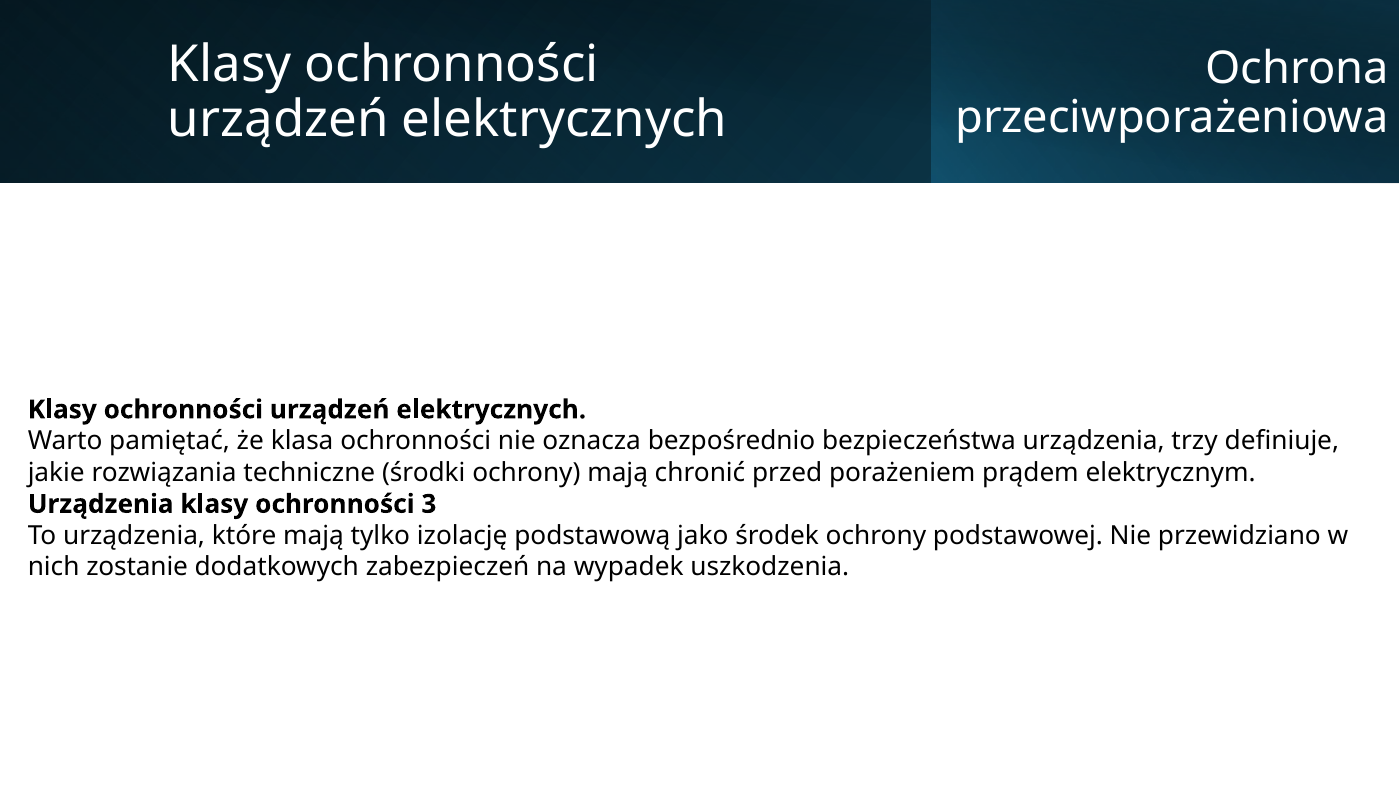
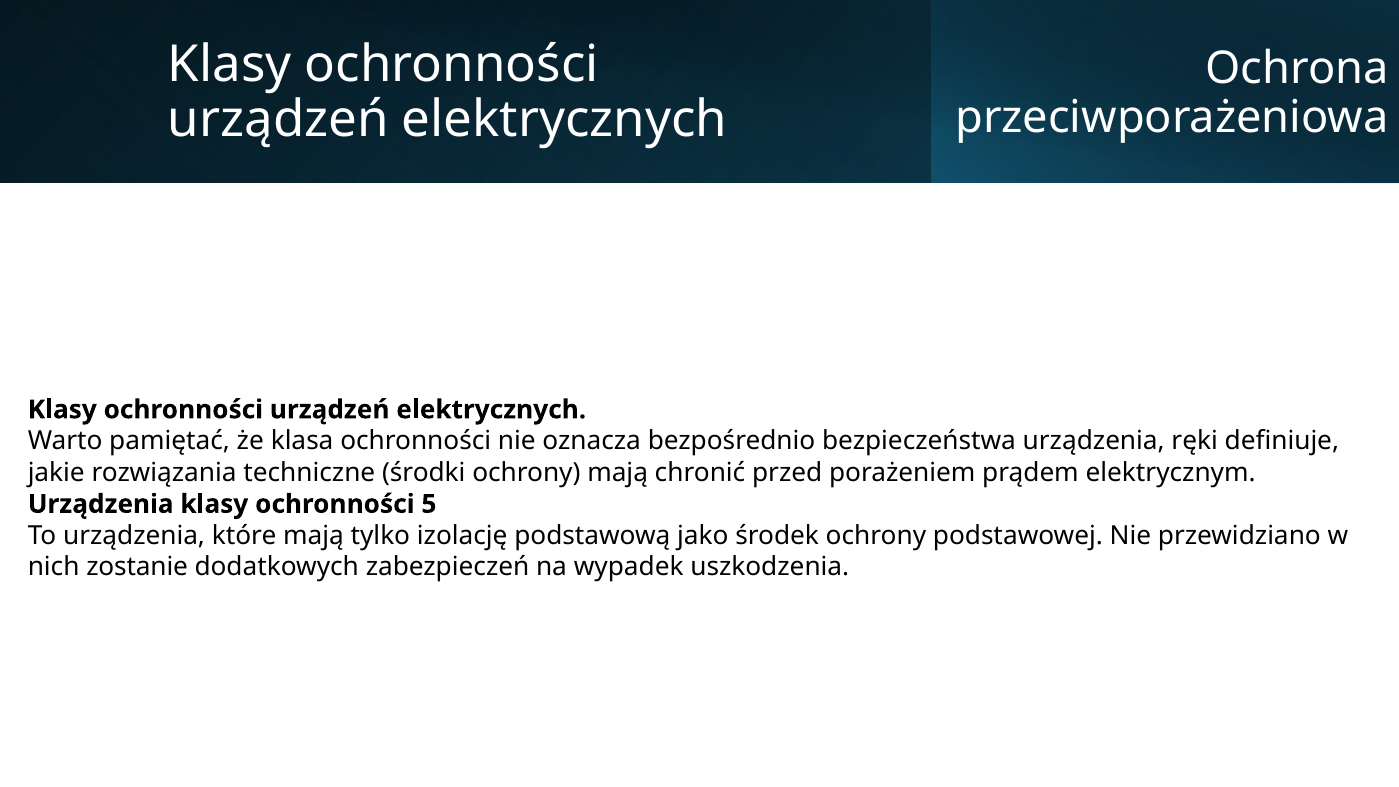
trzy: trzy -> ręki (1195, 441)
3: 3 -> 5 (429, 504)
